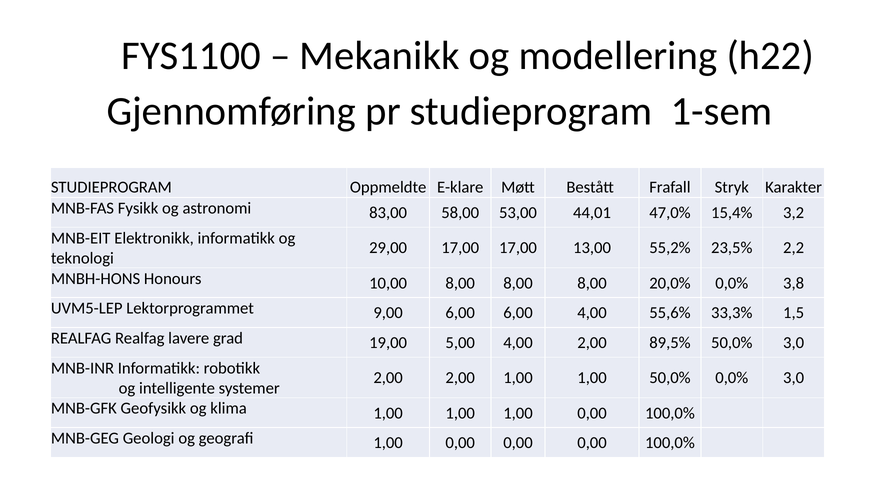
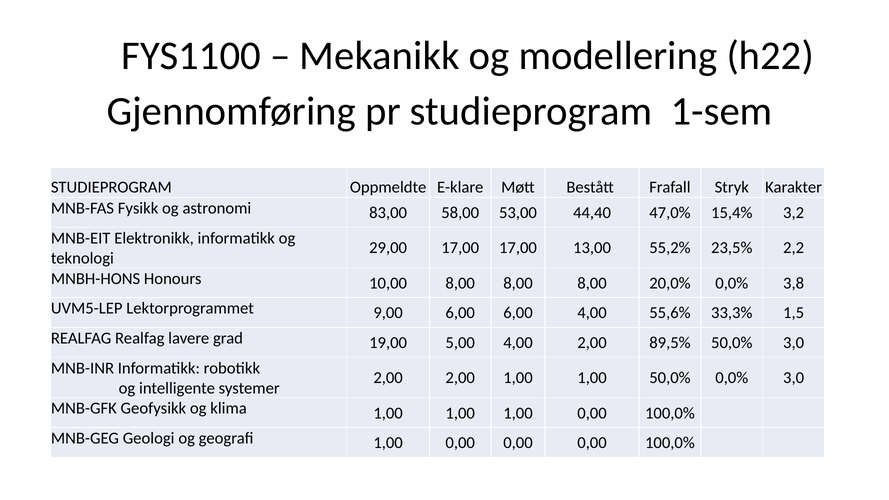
44,01: 44,01 -> 44,40 (592, 213)
